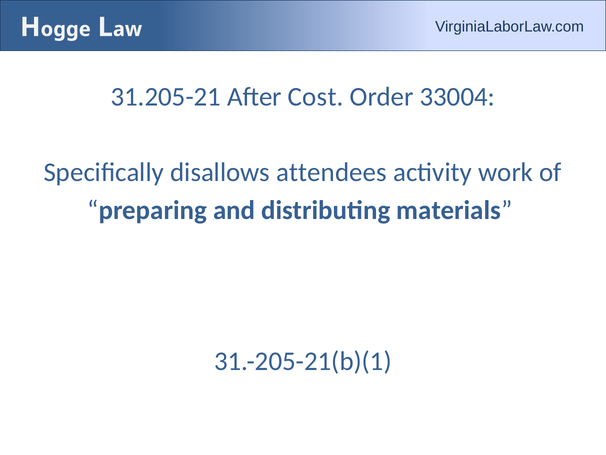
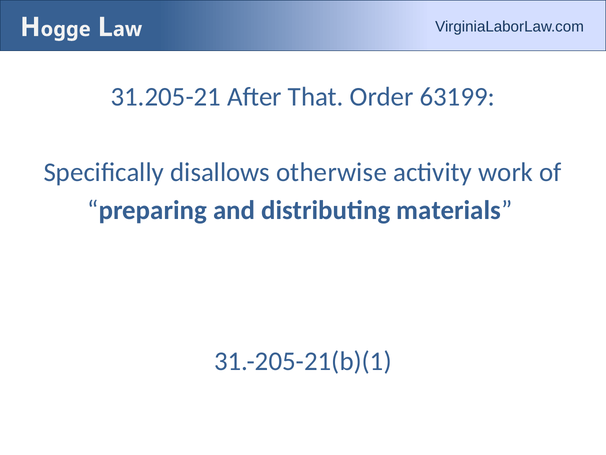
Cost: Cost -> That (316, 97)
33004: 33004 -> 63199 (457, 97)
attendees: attendees -> otherwise (332, 172)
